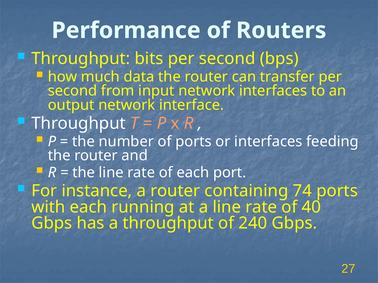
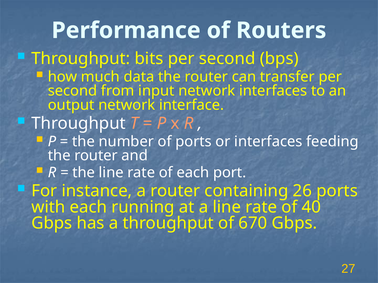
74: 74 -> 26 (302, 191)
240: 240 -> 670 (253, 224)
